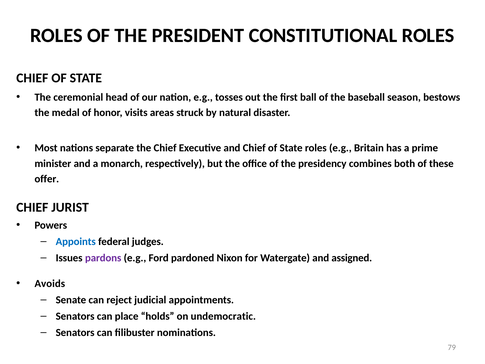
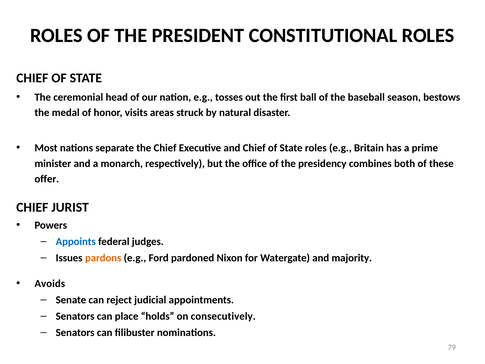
pardons colour: purple -> orange (103, 258)
assigned: assigned -> majority (352, 258)
undemocratic: undemocratic -> consecutively (223, 316)
